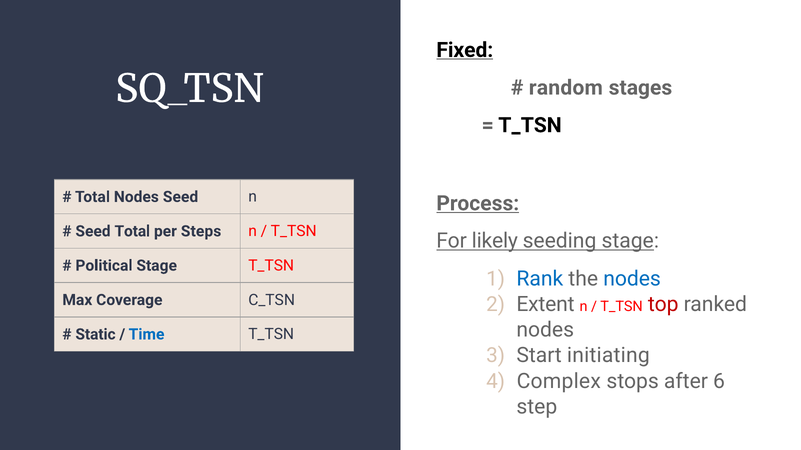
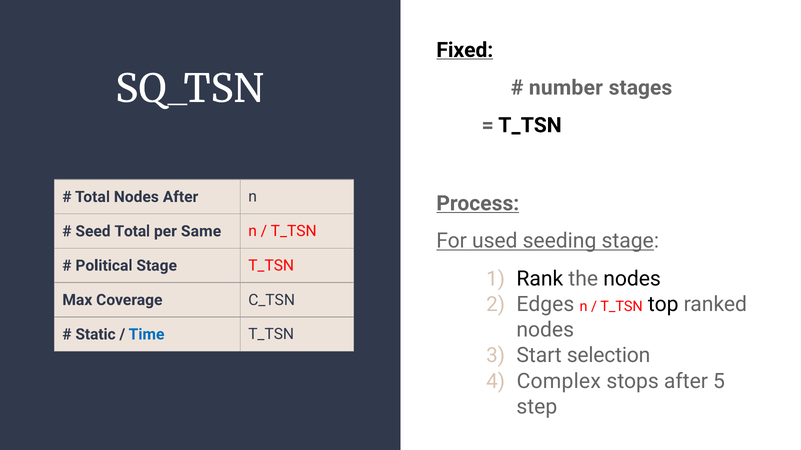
random: random -> number (566, 88)
Nodes Seed: Seed -> After (181, 197)
Steps: Steps -> Same (201, 232)
likely: likely -> used (495, 241)
Rank colour: blue -> black (540, 279)
nodes colour: blue -> black (632, 279)
Extent: Extent -> Edges (545, 305)
top colour: red -> black (663, 305)
initiating: initiating -> selection (609, 356)
6: 6 -> 5 (719, 382)
